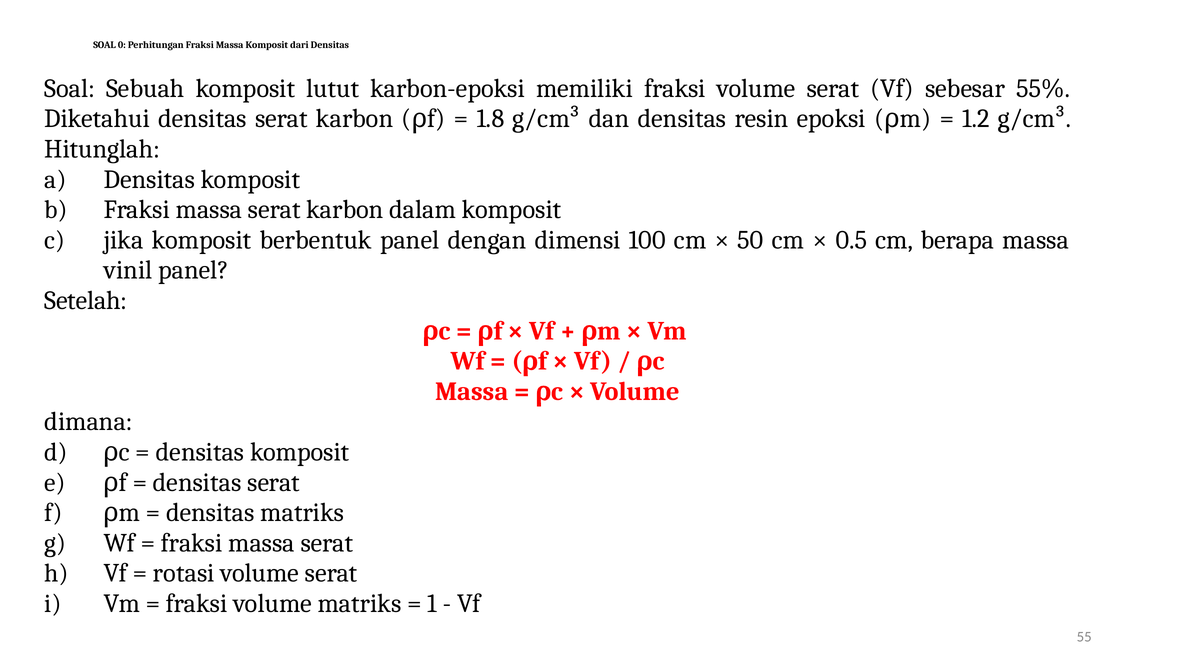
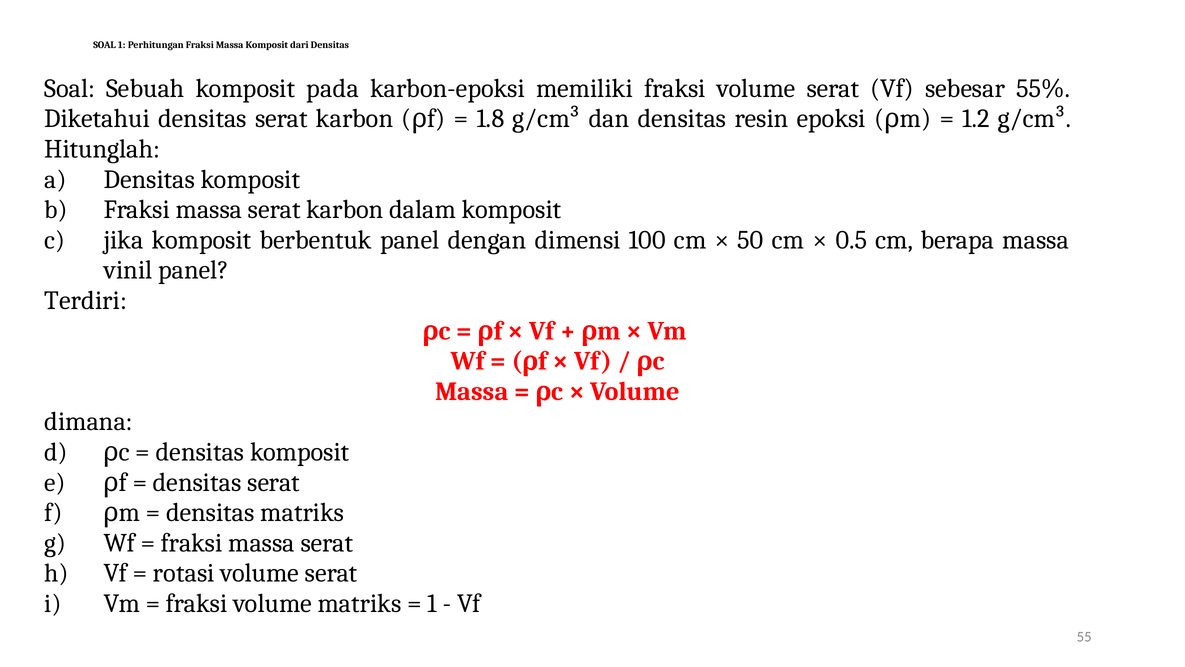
SOAL 0: 0 -> 1 (122, 45)
lutut: lutut -> pada (333, 88)
Setelah: Setelah -> Terdiri (86, 300)
